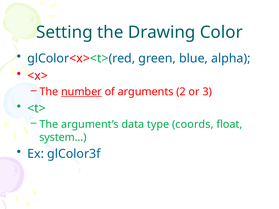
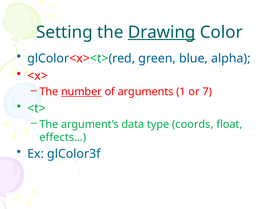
Drawing underline: none -> present (162, 32)
2: 2 -> 1 (181, 92)
3: 3 -> 7 (207, 92)
system…: system… -> effects… (63, 138)
